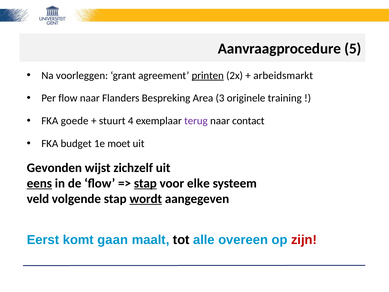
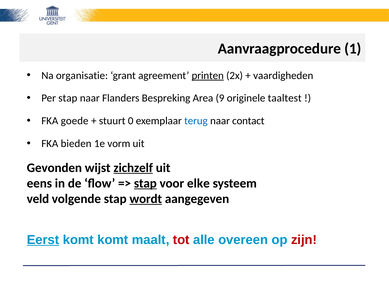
5: 5 -> 1 (353, 49)
voorleggen: voorleggen -> organisatie (82, 75)
arbeidsmarkt: arbeidsmarkt -> vaardigheden (283, 75)
Per flow: flow -> stap (68, 98)
3: 3 -> 9 (220, 98)
training: training -> taaltest (285, 98)
4: 4 -> 0 (131, 121)
terug colour: purple -> blue (196, 121)
budget: budget -> bieden (76, 143)
moet: moet -> vorm (119, 143)
zichzelf underline: none -> present (133, 168)
eens underline: present -> none (39, 183)
Eerst underline: none -> present (43, 240)
komt gaan: gaan -> komt (113, 240)
tot colour: black -> red (181, 240)
